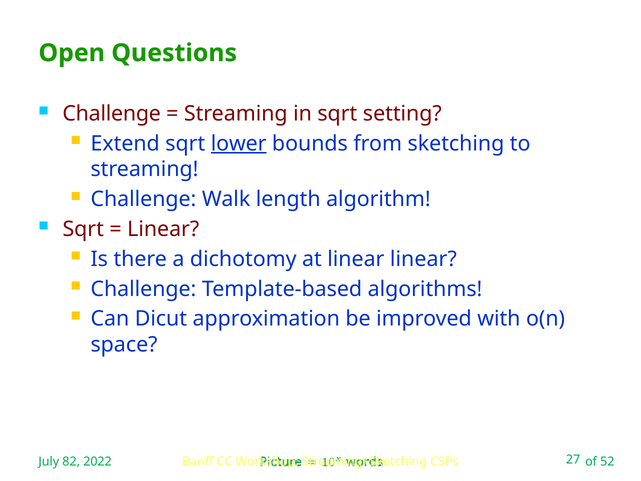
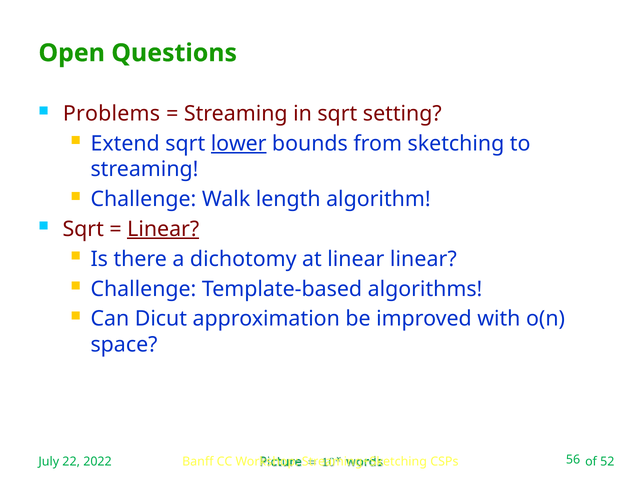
Challenge: Challenge -> Problems (111, 114)
Linear underline: none -> present (163, 229)
82: 82 -> 22 (71, 461)
27: 27 -> 56 (573, 459)
